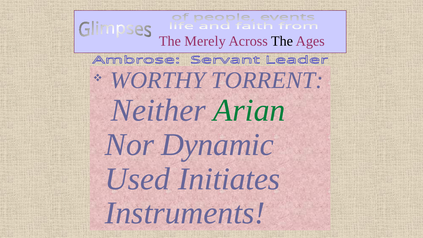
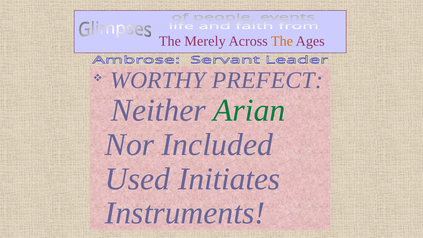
The colour: black -> orange (282, 41)
TORRENT: TORRENT -> PREFECT (267, 80)
Dynamic: Dynamic -> Included (217, 145)
